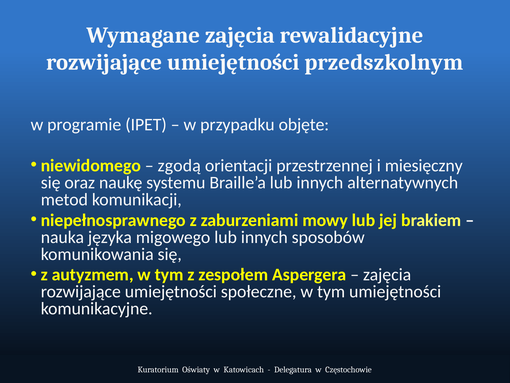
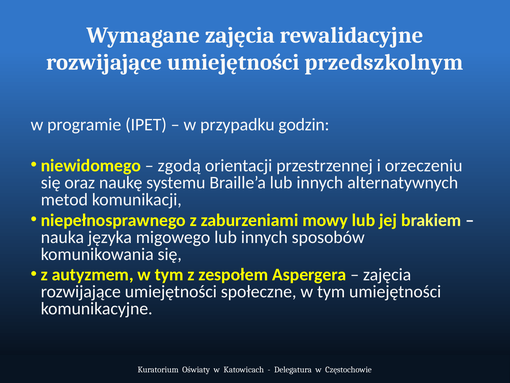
objęte: objęte -> godzin (304, 124)
miesięczny: miesięczny -> orzeczeniu (424, 165)
